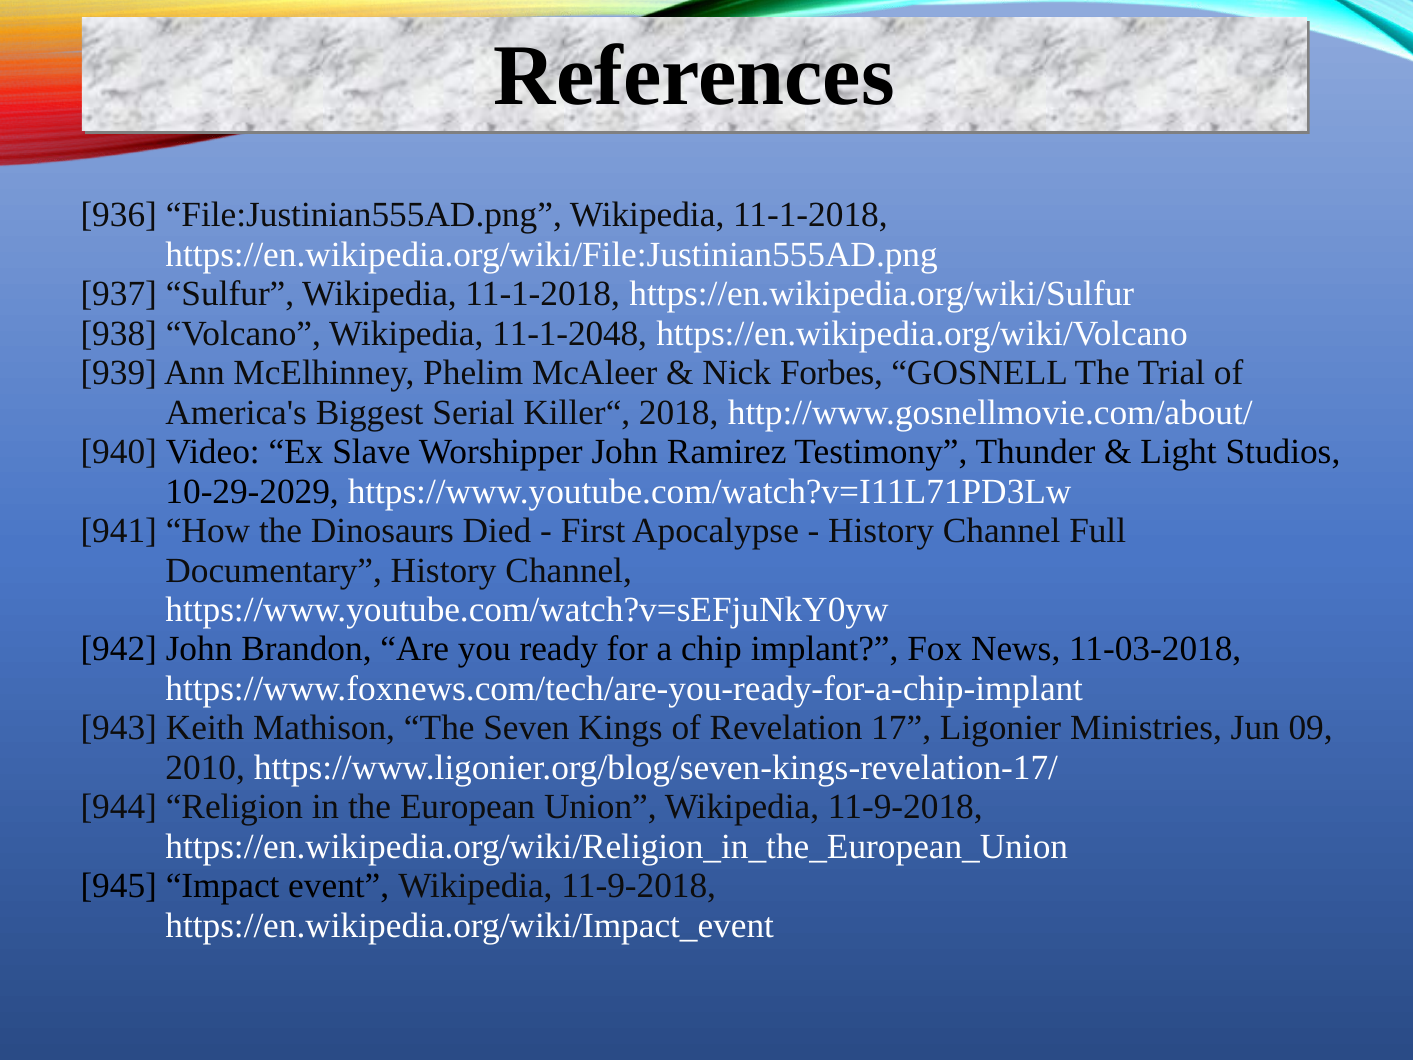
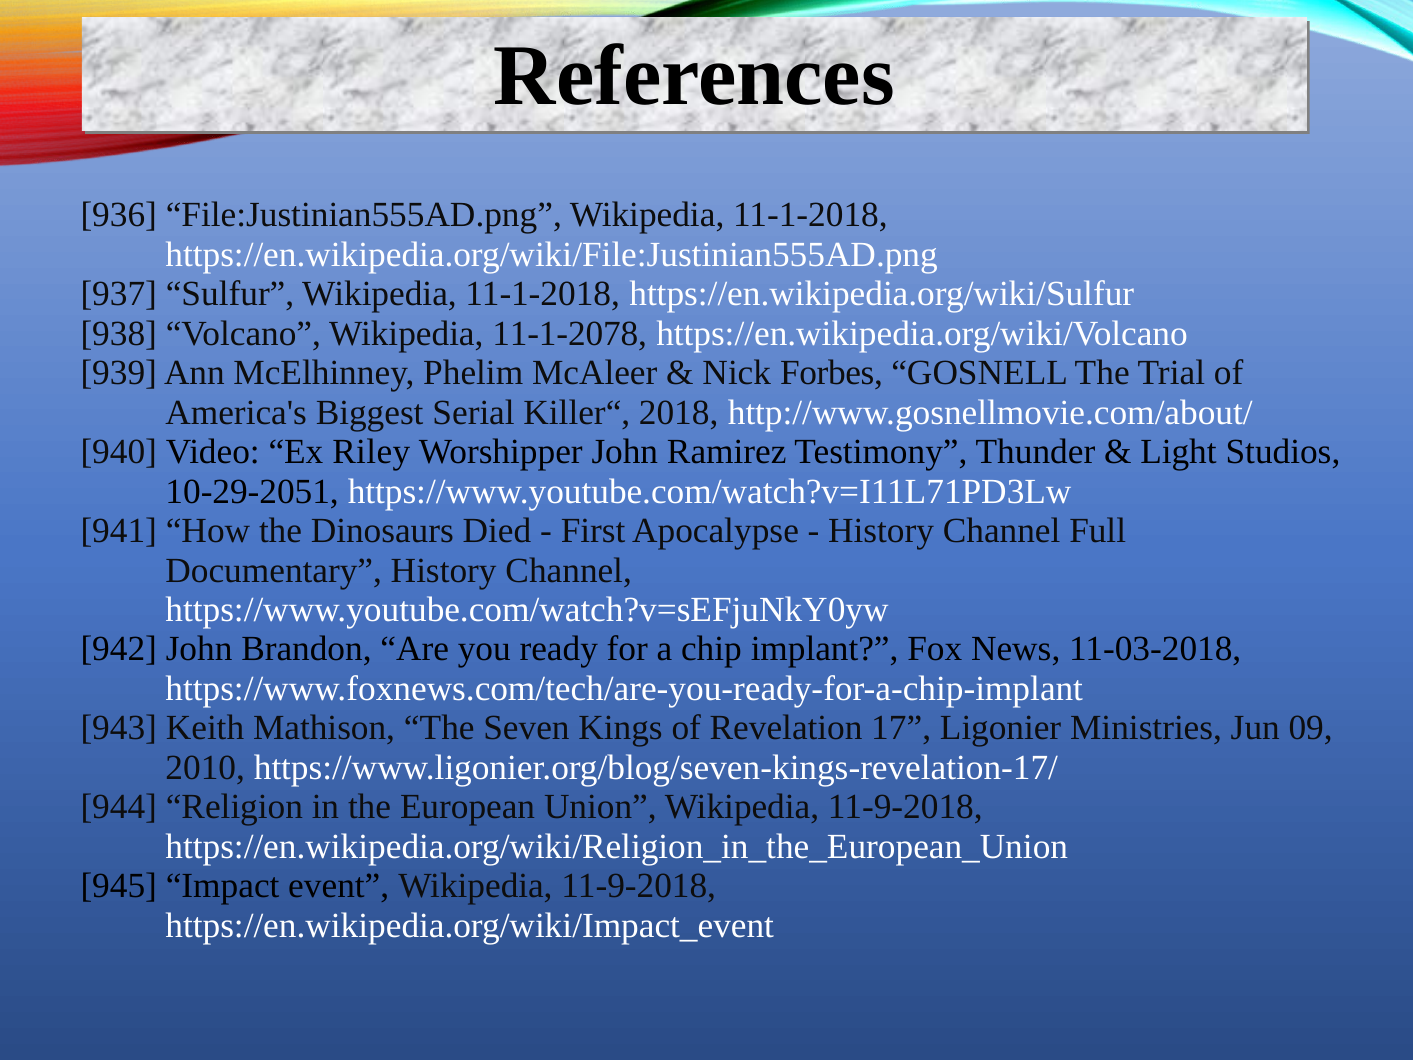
11-1-2048: 11-1-2048 -> 11-1-2078 (570, 334)
Slave: Slave -> Riley (371, 452)
10-29-2029: 10-29-2029 -> 10-29-2051 (252, 491)
